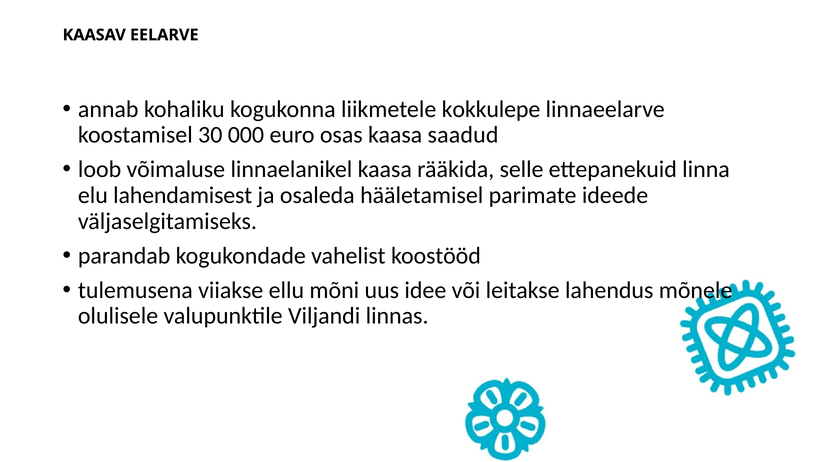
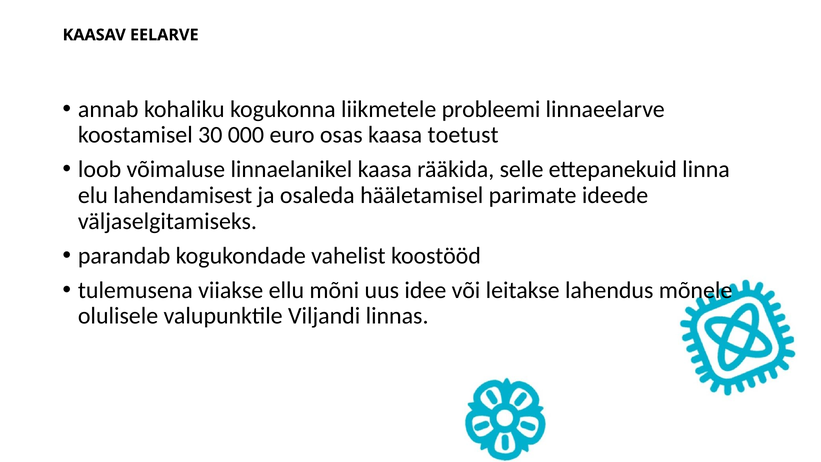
kokkulepe: kokkulepe -> probleemi (491, 109)
saadud: saadud -> toetust (463, 135)
